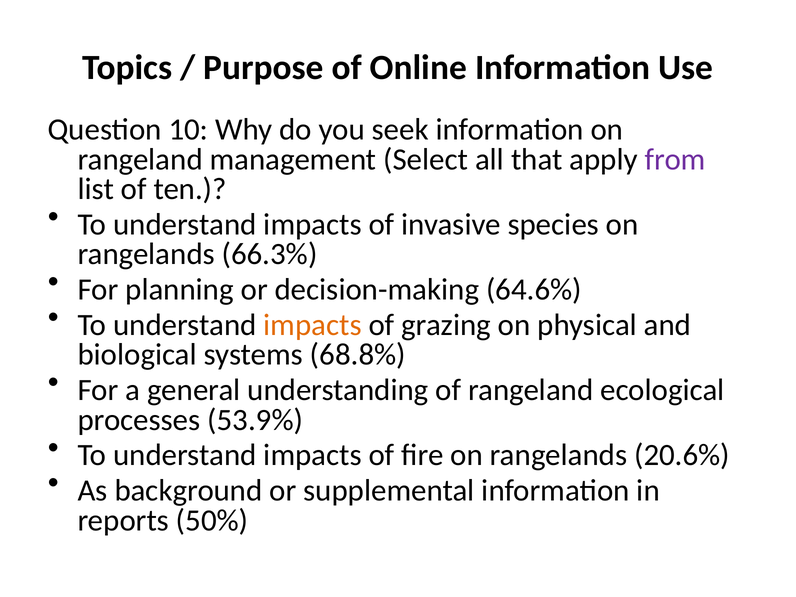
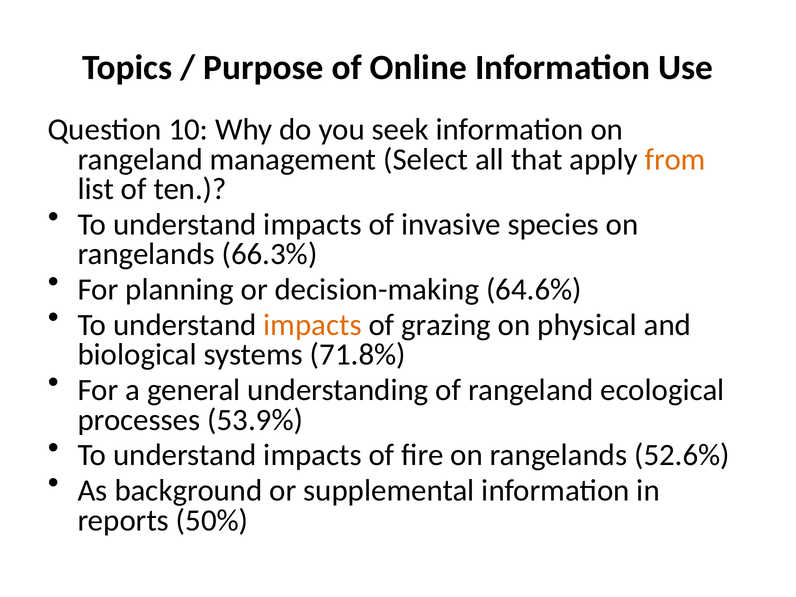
from colour: purple -> orange (675, 159)
68.8%: 68.8% -> 71.8% (358, 355)
20.6%: 20.6% -> 52.6% (682, 455)
